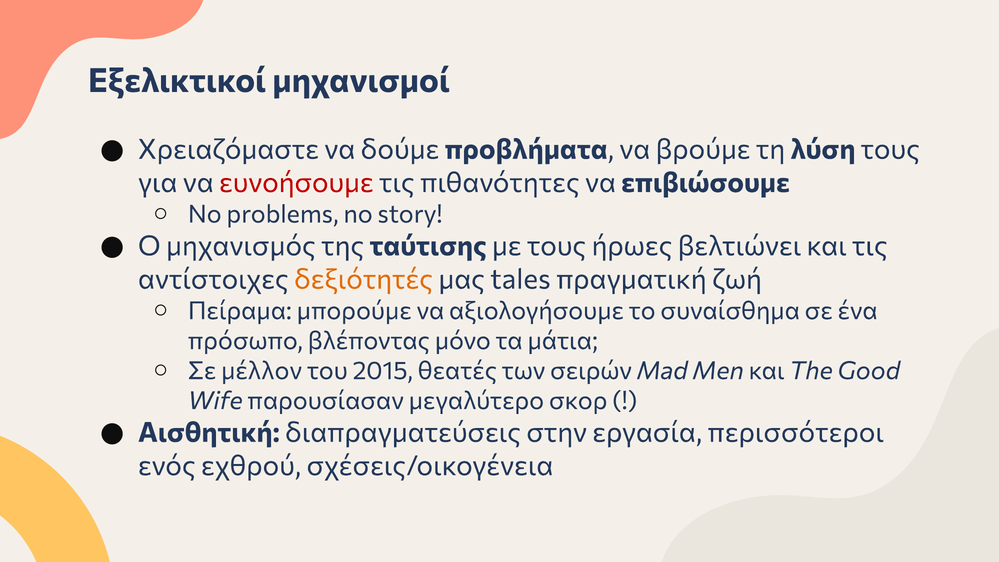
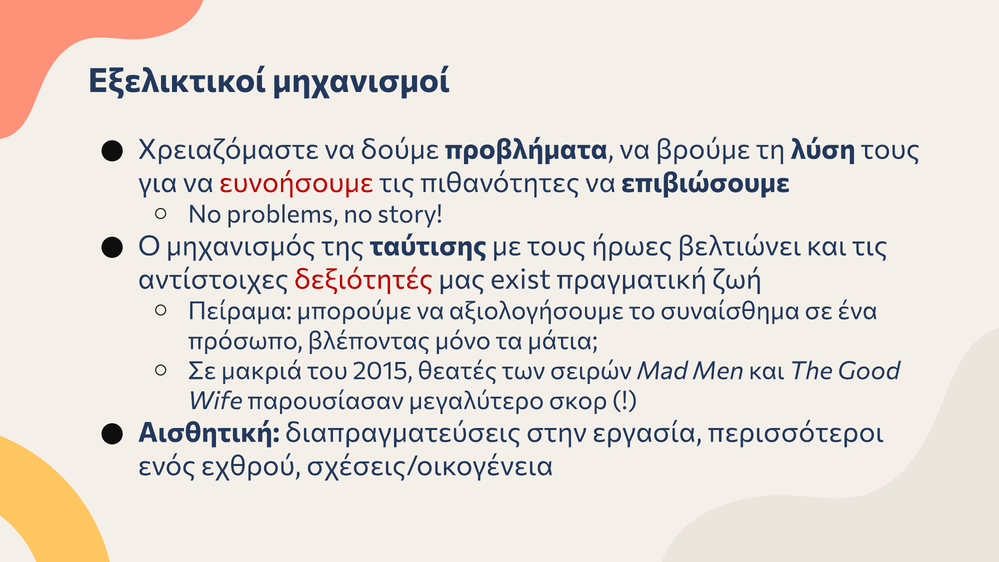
δεξιότητές colour: orange -> red (363, 279)
tales: tales -> exist (521, 279)
μέλλον: μέλλον -> μακριά (262, 371)
